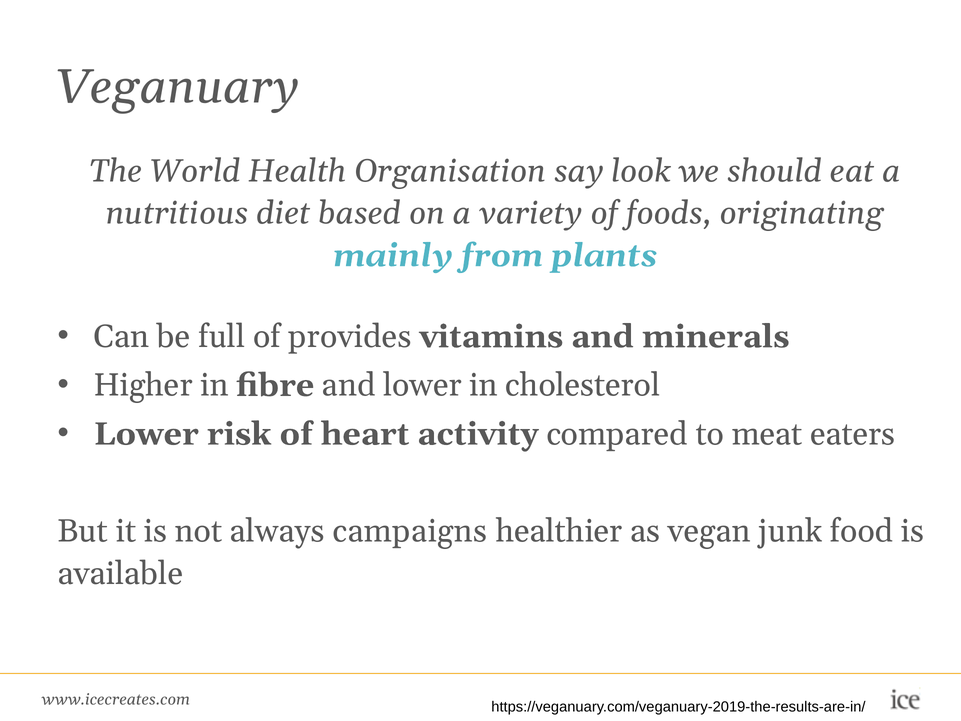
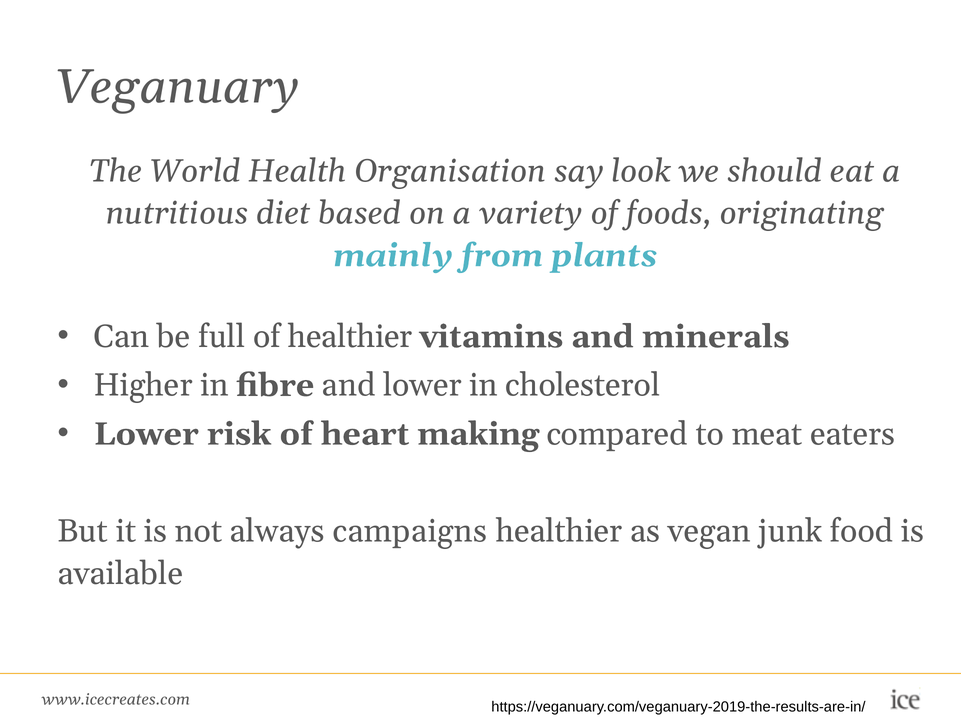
of provides: provides -> healthier (350, 337)
activity: activity -> making (478, 434)
